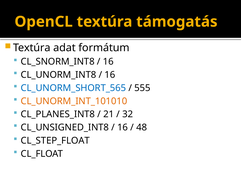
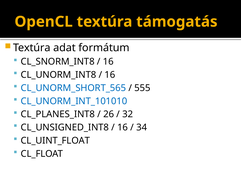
CL_UNORM_INT_101010 colour: orange -> blue (74, 101)
21: 21 -> 26 (109, 114)
48: 48 -> 34 (142, 127)
CL_STEP_FLOAT: CL_STEP_FLOAT -> CL_UINT_FLOAT (55, 140)
